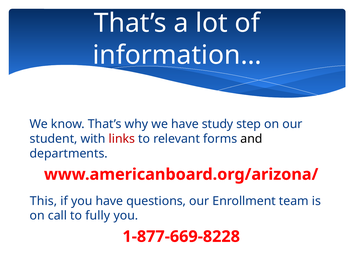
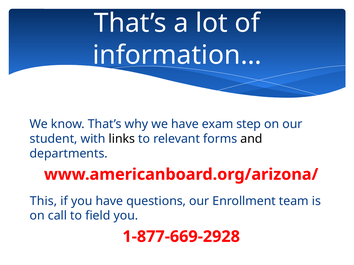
study: study -> exam (218, 124)
links colour: red -> black (122, 139)
fully: fully -> field (98, 216)
1-877-669-8228: 1-877-669-8228 -> 1-877-669-2928 (181, 237)
